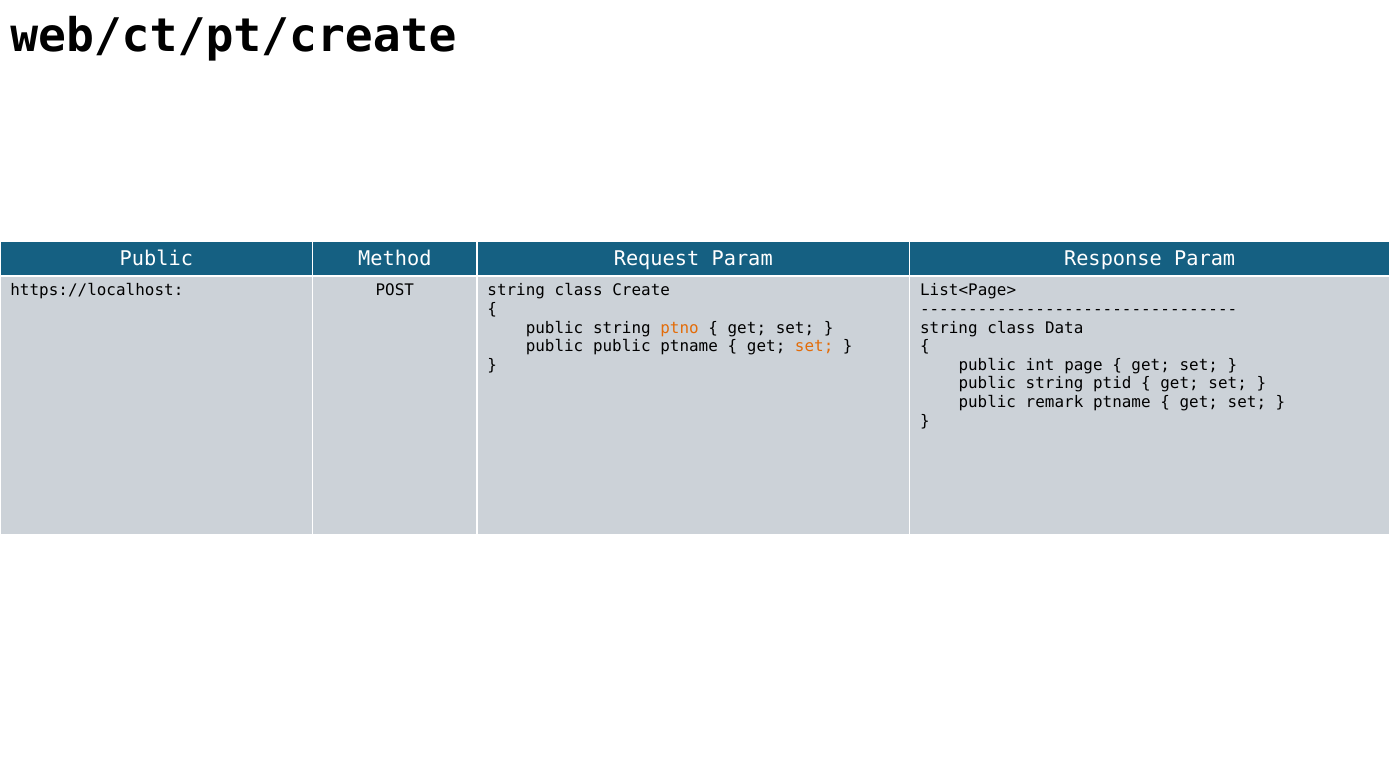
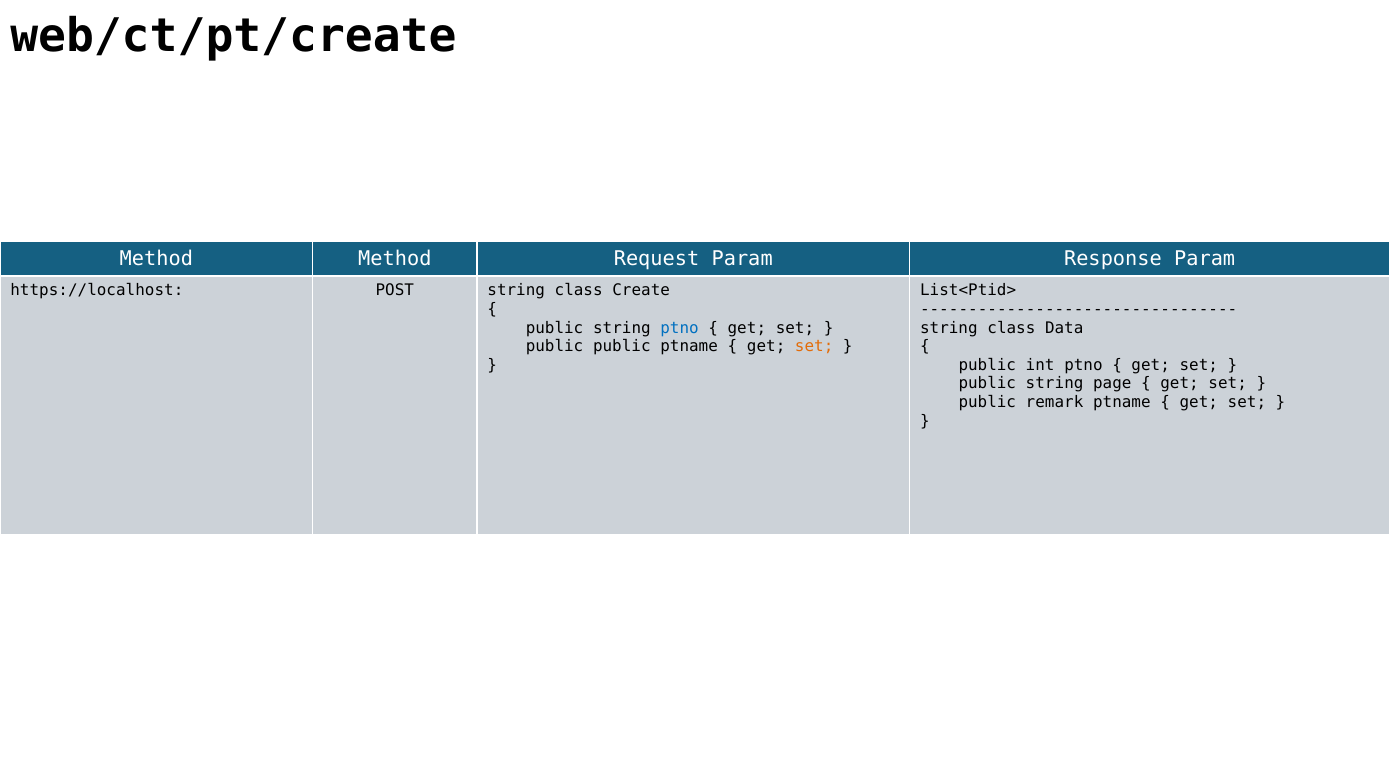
Public: Public -> Method (156, 258)
List<Page>: List<Page> -> List<Ptid> (968, 291)
ptno colour: orange -> blue (680, 328)
int page: page -> ptno (1083, 365)
ptid: ptid -> page (1112, 384)
